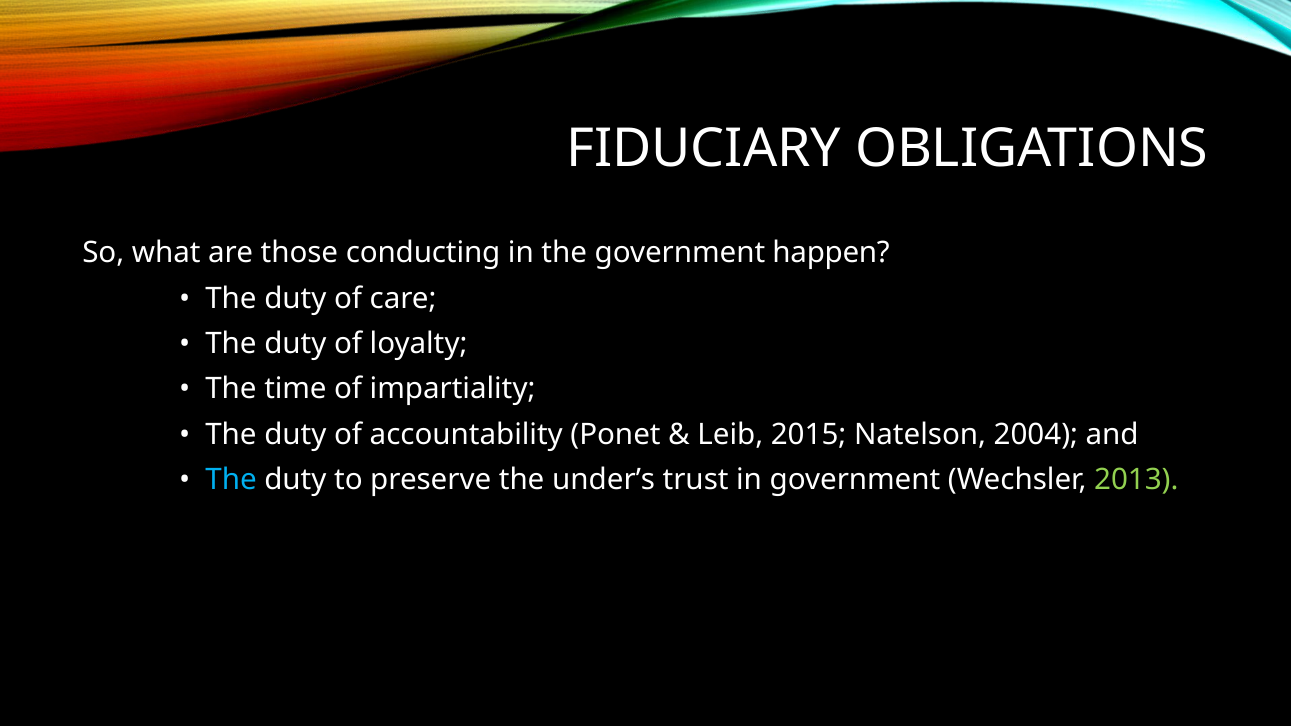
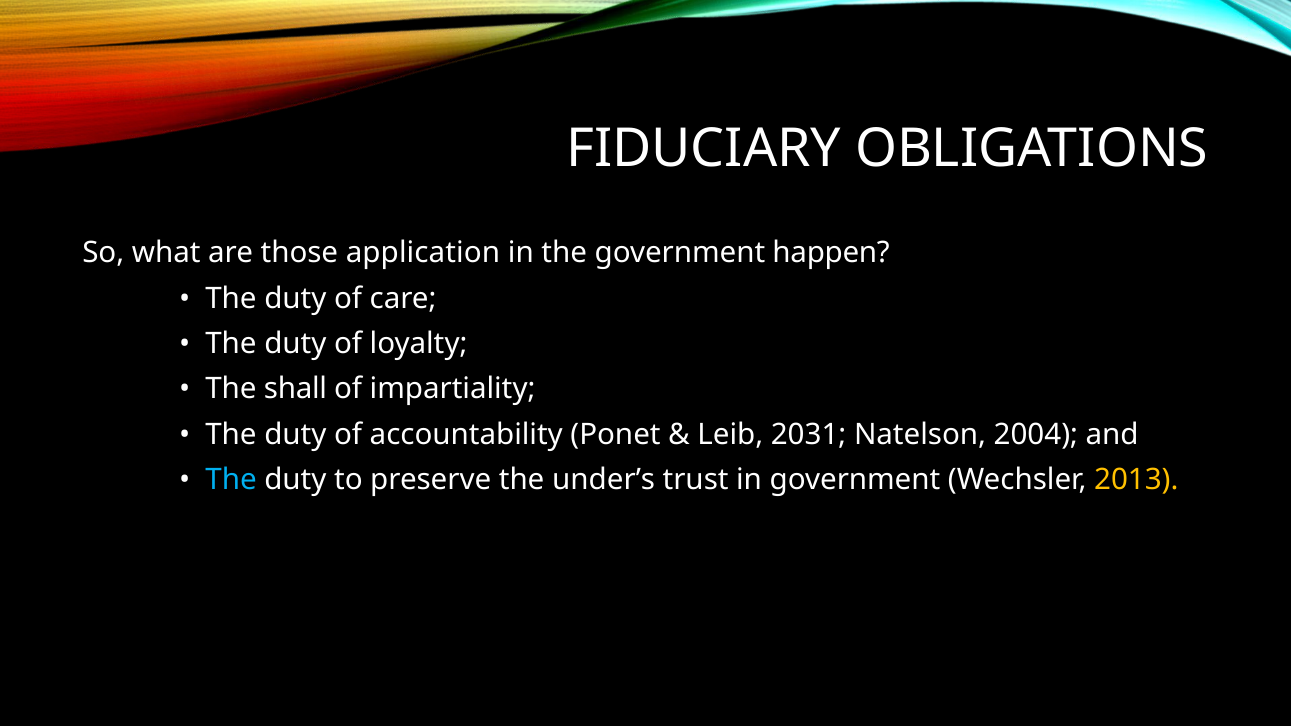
conducting: conducting -> application (423, 253)
time: time -> shall (295, 389)
2015: 2015 -> 2031 (809, 435)
2013 colour: light green -> yellow (1136, 480)
